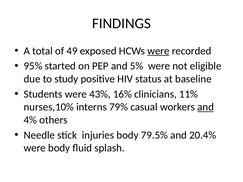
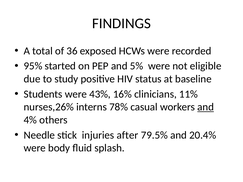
49: 49 -> 36 (72, 51)
were underline: present -> none (158, 51)
nurses,10%: nurses,10% -> nurses,26% (49, 107)
79%: 79% -> 78% (119, 107)
injuries body: body -> after (128, 135)
